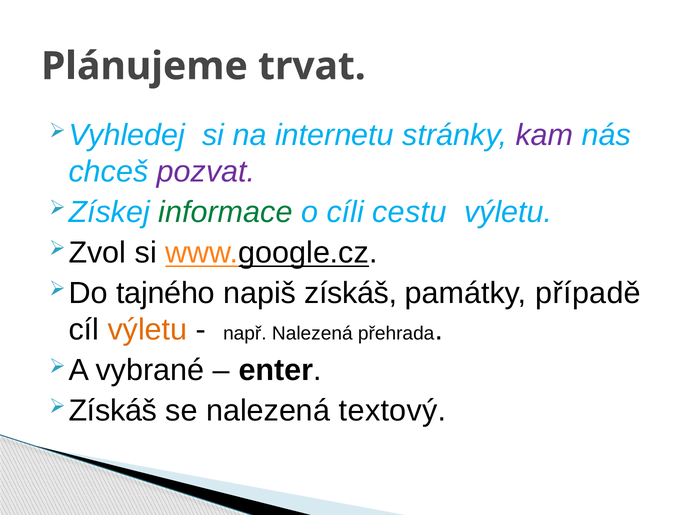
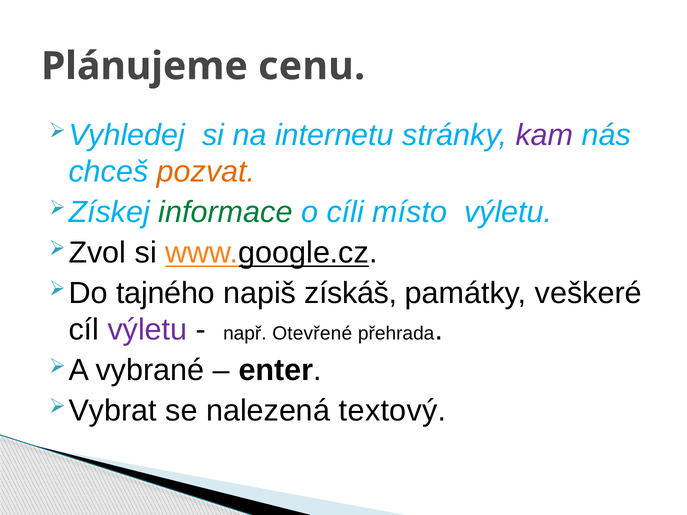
trvat: trvat -> cenu (312, 66)
pozvat colour: purple -> orange (206, 172)
cestu: cestu -> místo (410, 212)
případě: případě -> veškeré (588, 293)
výletu colour: orange -> purple (147, 330)
např Nalezená: Nalezená -> Otevřené (312, 334)
Získáš: Získáš -> Vybrat (113, 411)
